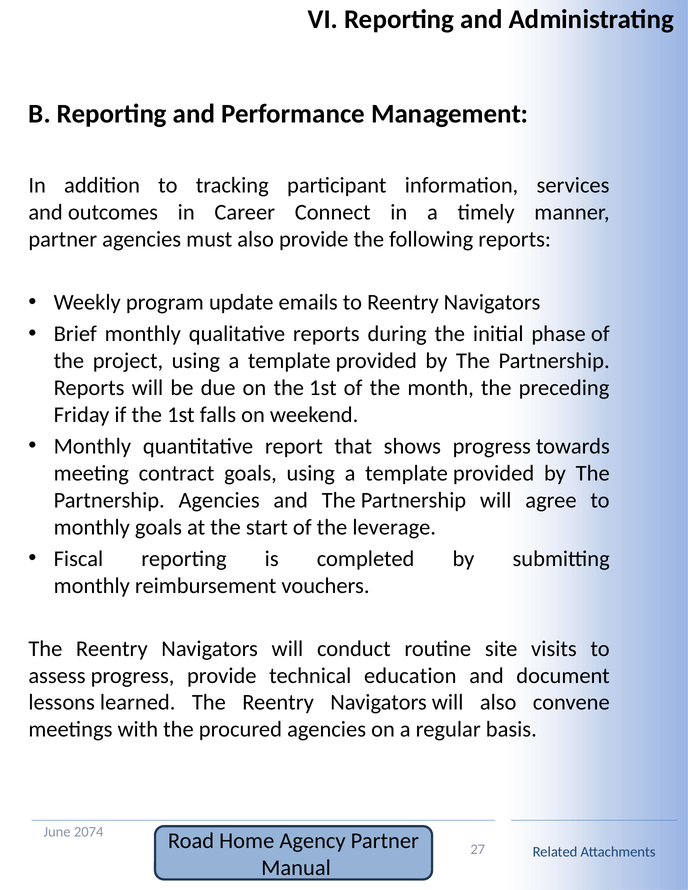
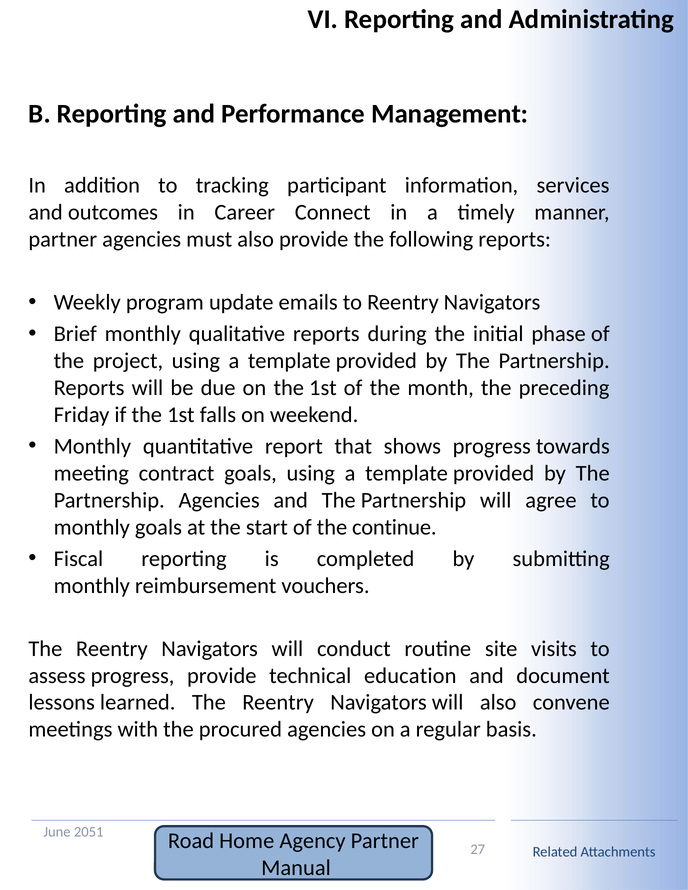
leverage: leverage -> continue (394, 527)
2074: 2074 -> 2051 (89, 832)
